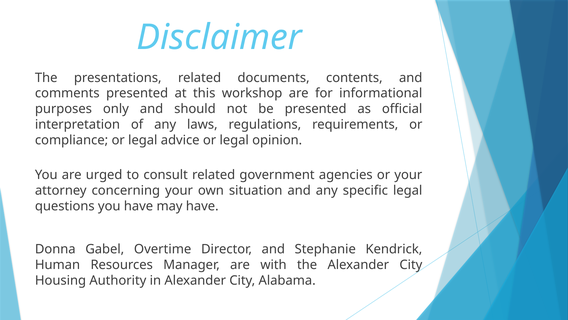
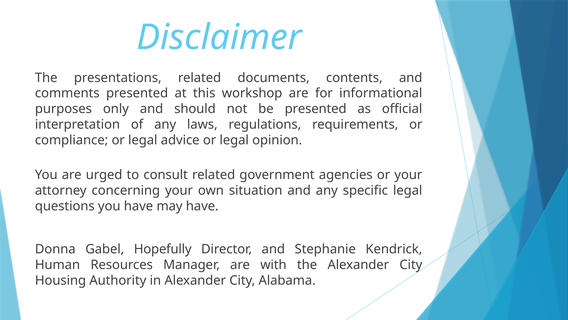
Overtime: Overtime -> Hopefully (163, 249)
